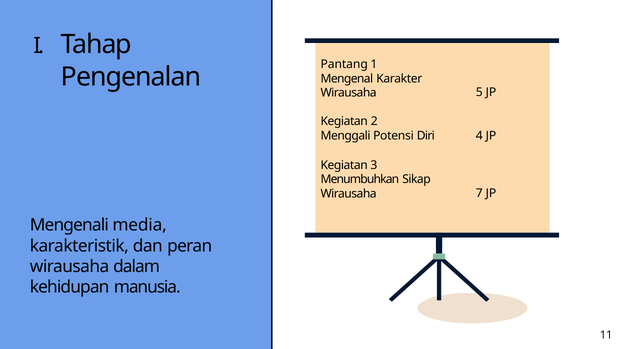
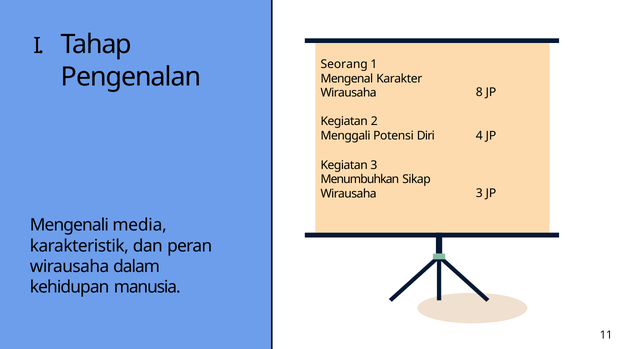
Pantang: Pantang -> Seorang (344, 64)
5: 5 -> 8 (479, 93)
Wirausaha 7: 7 -> 3 (479, 193)
